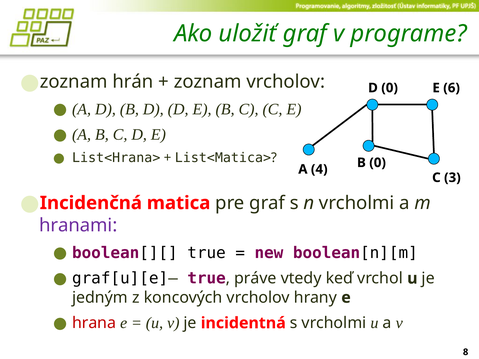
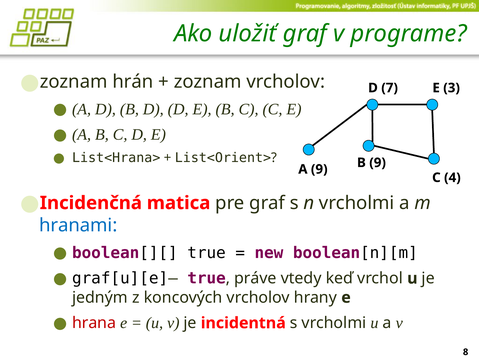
D 0: 0 -> 7 (390, 88)
6: 6 -> 3 (452, 88)
List<Matica>: List<Matica> -> List<Orient> (223, 158)
A 4: 4 -> 9 (319, 169)
B 0: 0 -> 9 (378, 163)
3: 3 -> 4 (452, 178)
hranami colour: purple -> blue (78, 225)
